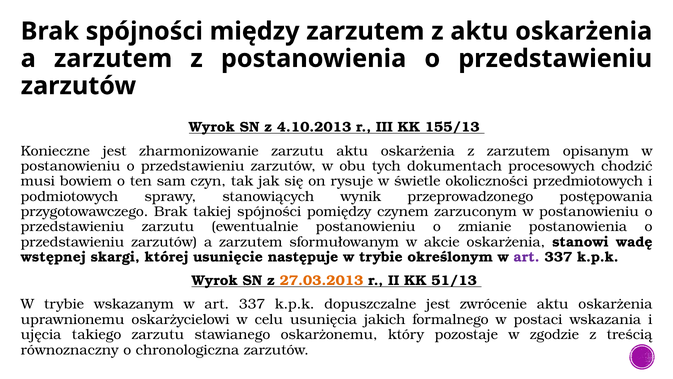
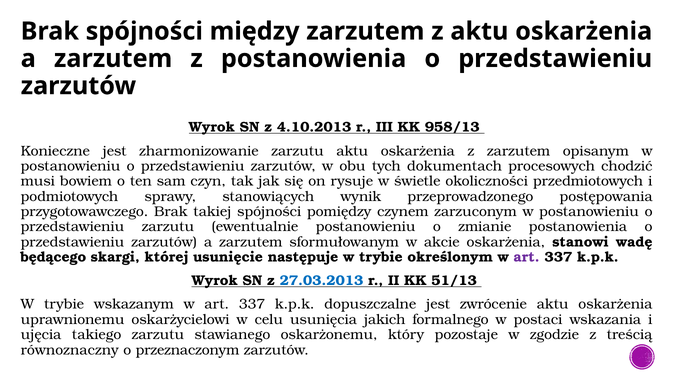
155/13: 155/13 -> 958/13 (452, 127)
wstępnej: wstępnej -> będącego (53, 257)
27.03.2013 colour: orange -> blue (321, 280)
chronologiczna: chronologiczna -> przeznaczonym (188, 349)
